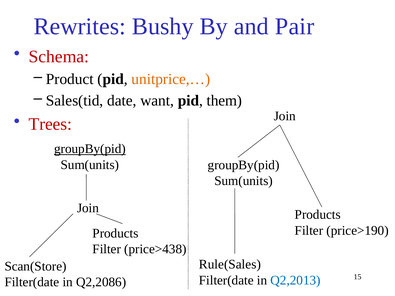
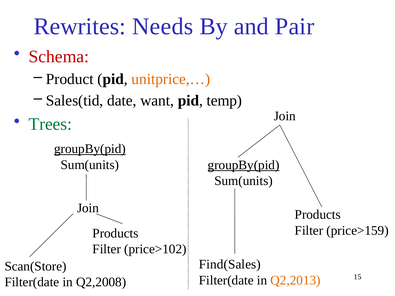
Bushy: Bushy -> Needs (163, 26)
them: them -> temp (224, 101)
Trees colour: red -> green (50, 124)
groupBy(pid underline: none -> present (244, 165)
price>190: price>190 -> price>159 (358, 231)
price>438: price>438 -> price>102 (155, 249)
Rule(Sales: Rule(Sales -> Find(Sales (230, 265)
Q2,2013 colour: blue -> orange (296, 280)
Q2,2086: Q2,2086 -> Q2,2008 (101, 282)
